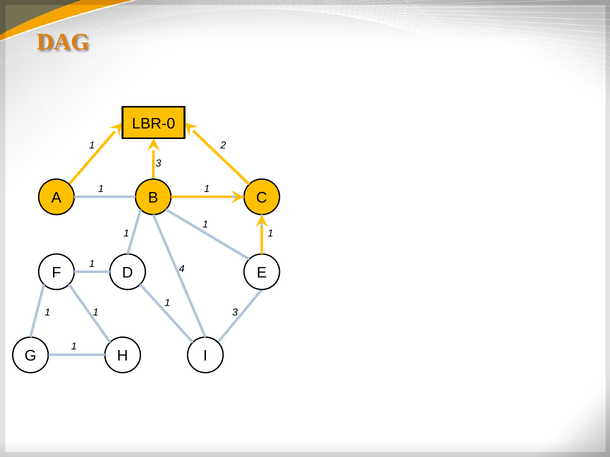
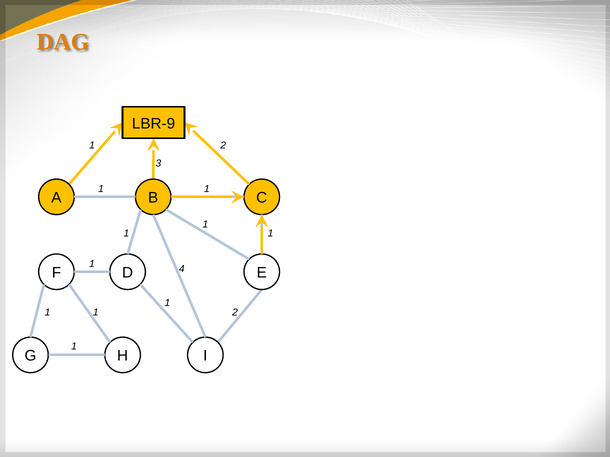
LBR-0: LBR-0 -> LBR-9 (154, 124)
3: 3 -> 2 (235, 313)
